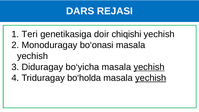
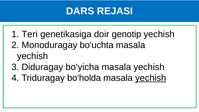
chiqishi: chiqishi -> genotip (127, 34)
bo‘onasi: bo‘onasi -> bo‘uchta (97, 45)
yechish underline: present -> none (149, 67)
